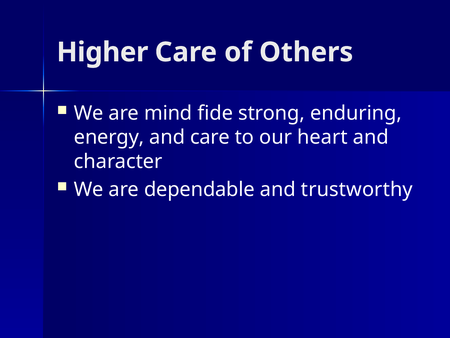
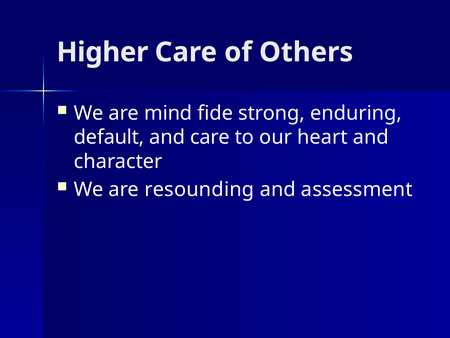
energy: energy -> default (109, 137)
dependable: dependable -> resounding (199, 189)
trustworthy: trustworthy -> assessment (357, 189)
